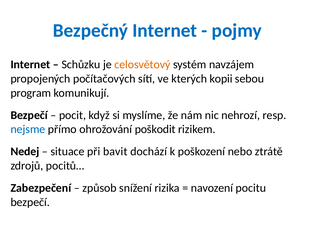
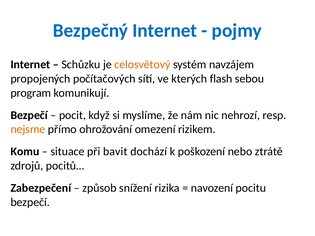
kopii: kopii -> flash (221, 79)
nejsme colour: blue -> orange (28, 129)
poškodit: poškodit -> omezení (155, 129)
Nedej: Nedej -> Komu (25, 152)
